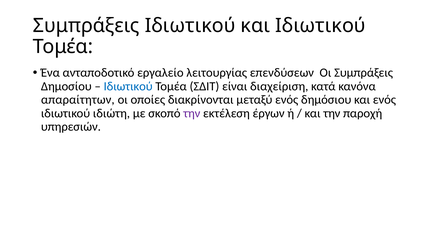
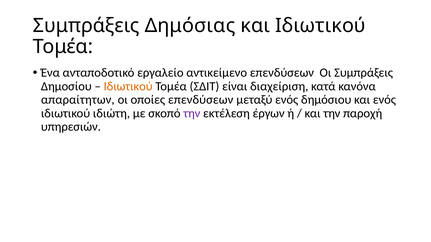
Συμπράξεις Ιδιωτικού: Ιδιωτικού -> Δημόσιας (190, 26)
λειτουργίας: λειτουργίας -> αντικείμενο (217, 73)
Ιδιωτικού colour: blue -> orange (128, 86)
οποίες διακρίνονται: διακρίνονται -> επενδύσεων (201, 100)
